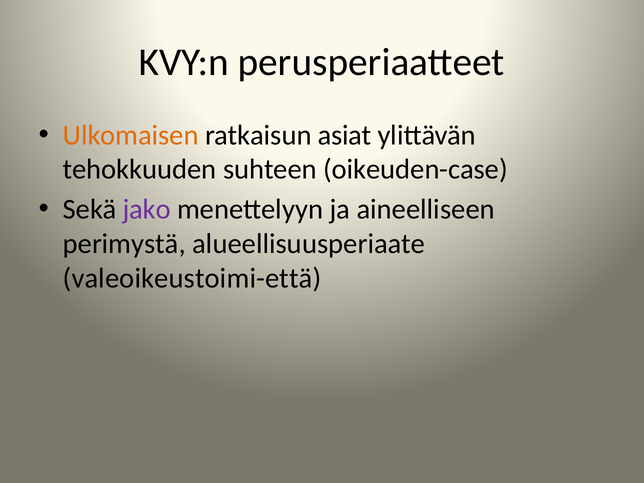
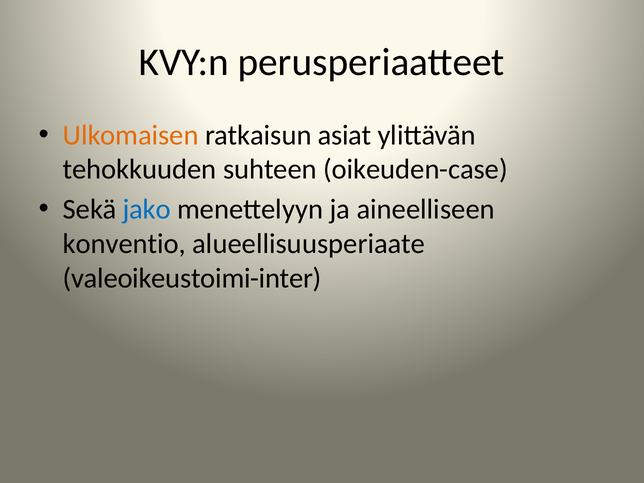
jako colour: purple -> blue (147, 210)
perimystä: perimystä -> konventio (124, 244)
valeoikeustoimi-että: valeoikeustoimi-että -> valeoikeustoimi-inter (192, 278)
